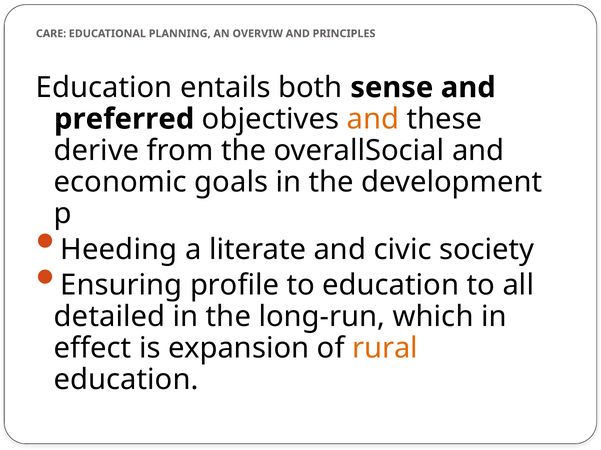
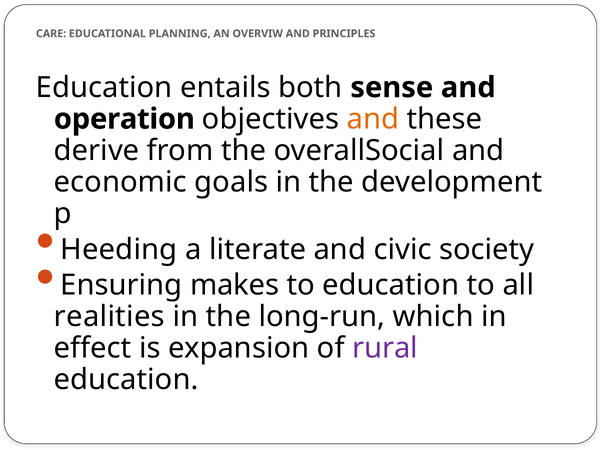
preferred: preferred -> operation (124, 119)
profile: profile -> makes (235, 286)
detailed: detailed -> realities (109, 317)
rural colour: orange -> purple (385, 349)
